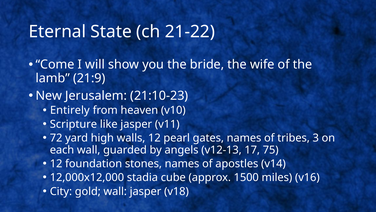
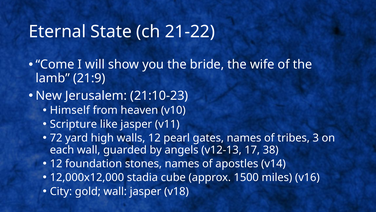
Entirely: Entirely -> Himself (70, 110)
75: 75 -> 38 (271, 150)
